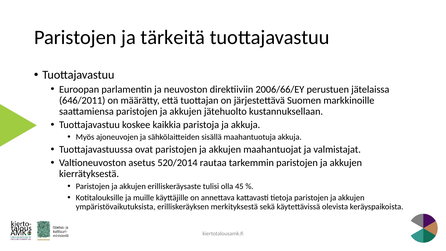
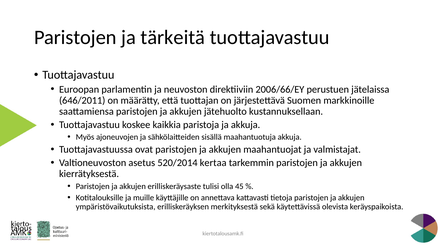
rautaa: rautaa -> kertaa (213, 163)
